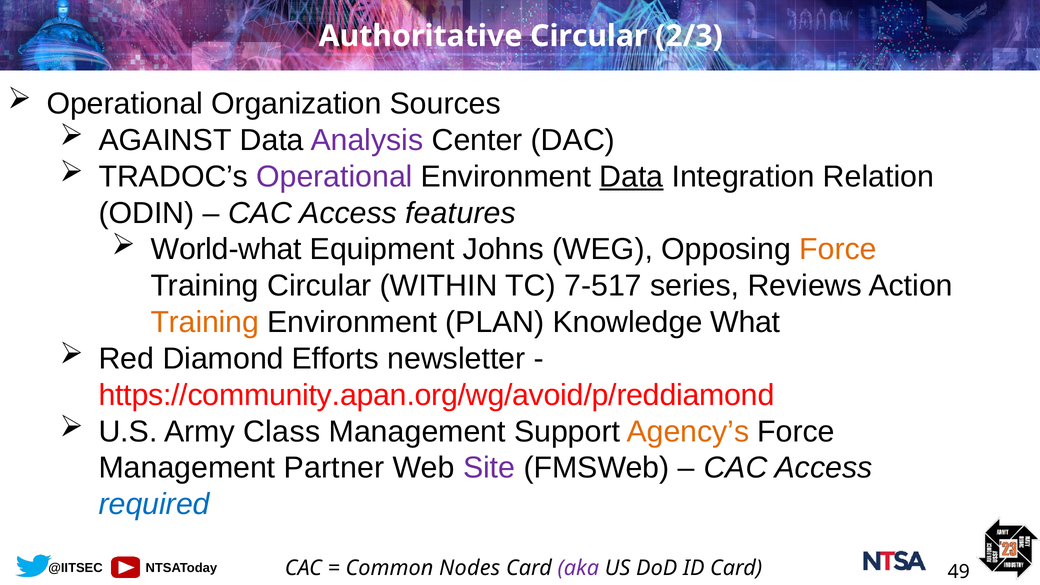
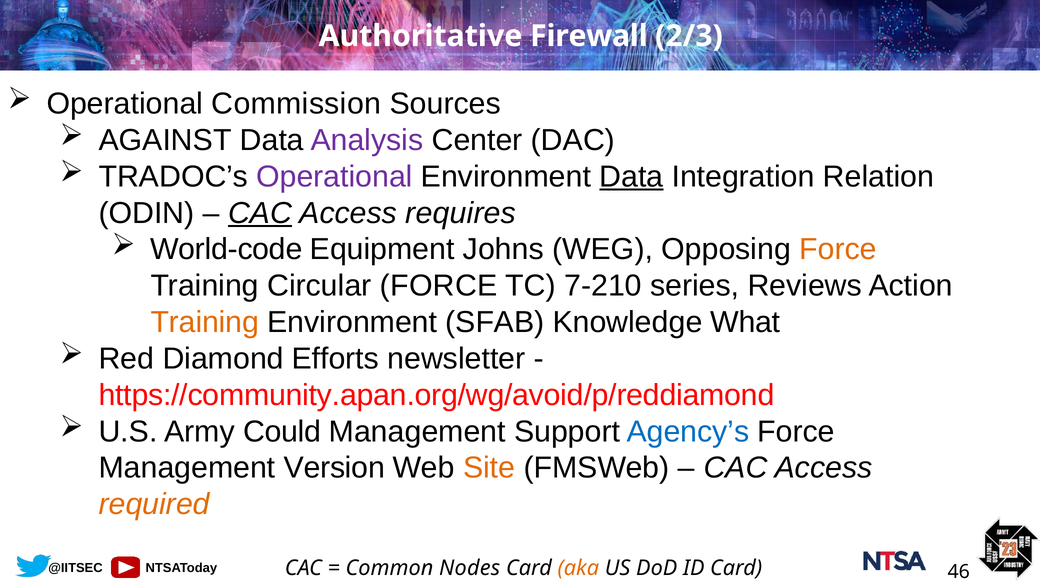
Authoritative Circular: Circular -> Firewall (589, 36)
Organization: Organization -> Commission (296, 104)
CAC underline: none -> present (260, 213)
features: features -> requires (461, 213)
World-what: World-what -> World-code (226, 249)
Circular WITHIN: WITHIN -> FORCE (439, 286)
7-517: 7-517 -> 7-210 (603, 286)
PLAN: PLAN -> SFAB (495, 322)
Class: Class -> Could (282, 432)
Agency’s colour: orange -> blue (688, 432)
Partner: Partner -> Version (334, 468)
Site colour: purple -> orange (489, 468)
required colour: blue -> orange (154, 504)
aka colour: purple -> orange (578, 568)
49: 49 -> 46 (959, 572)
